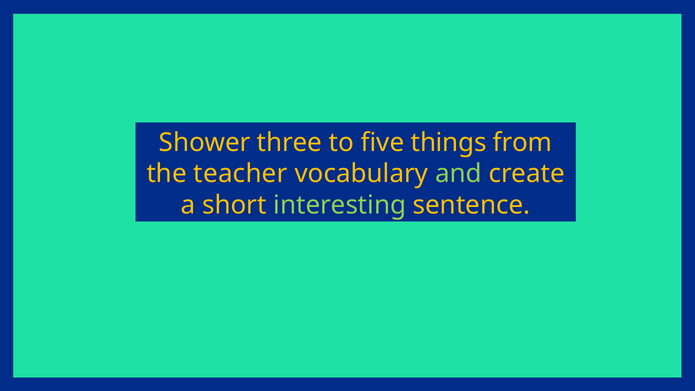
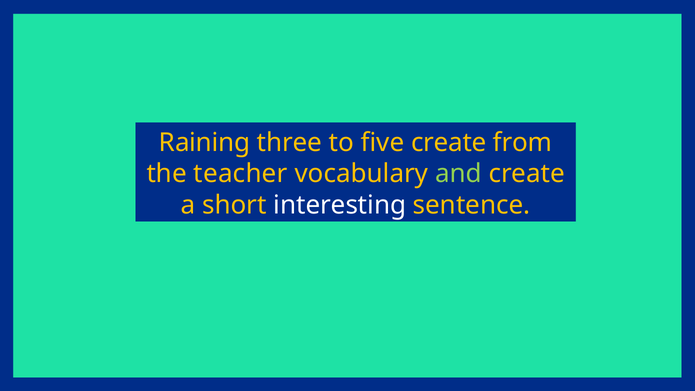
Shower: Shower -> Raining (205, 142)
five things: things -> create (449, 142)
interesting colour: light green -> white (340, 205)
